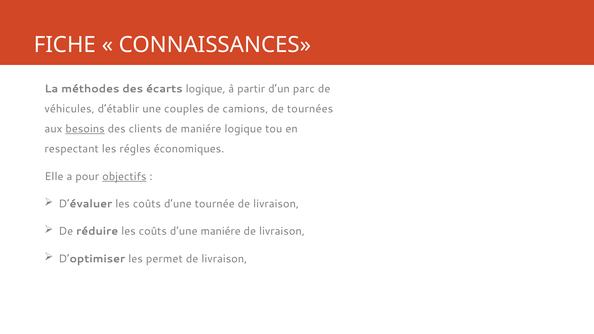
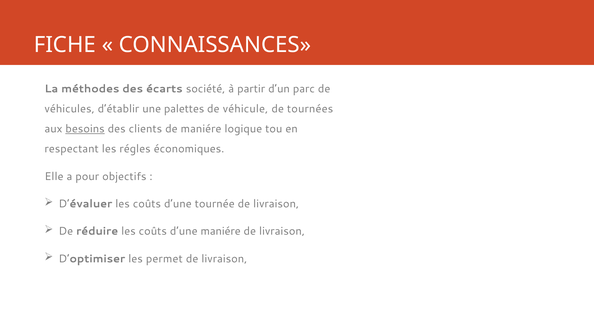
écarts logique: logique -> société (206, 89)
couples: couples -> palettes (184, 109)
camions: camions -> véhicule (245, 109)
objectifs underline: present -> none (124, 176)
